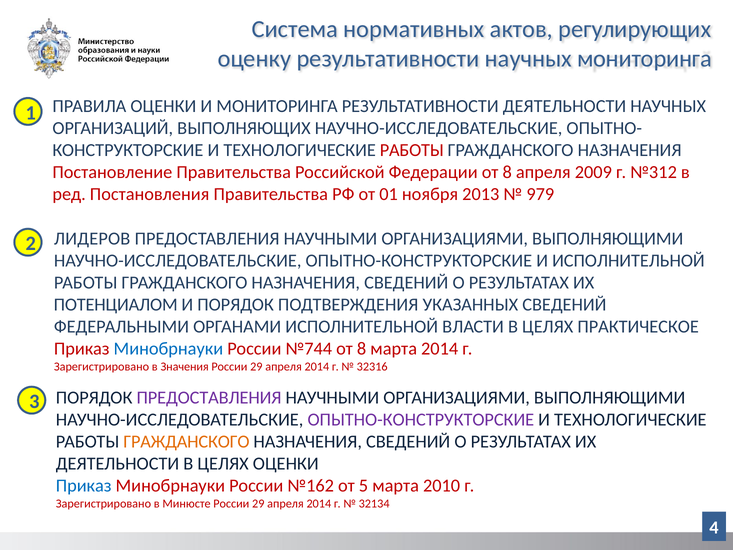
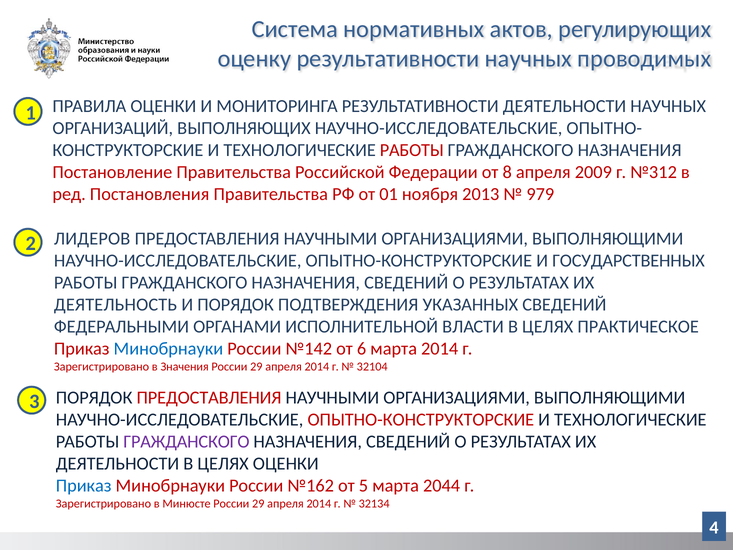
научных мониторинга: мониторинга -> проводимых (644, 59)
И ИСПОЛНИТЕЛЬНОЙ: ИСПОЛНИТЕЛЬНОЙ -> ГОСУДАРСТВЕННЫХ (628, 261)
ПОТЕНЦИАЛОМ: ПОТЕНЦИАЛОМ -> ДЕЯТЕЛЬНОСТЬ (116, 305)
№744: №744 -> №142 (309, 349)
8: 8 -> 6 (362, 349)
32316: 32316 -> 32104 (372, 367)
ПРЕДОСТАВЛЕНИЯ colour: purple -> red (209, 397)
ОПЫТНО-КОНСТРУКТОРСКИЕ colour: purple -> red (421, 419)
ГРАЖДАНСКОГО colour: orange -> purple (186, 441)
2010: 2010 -> 2044 (442, 485)
